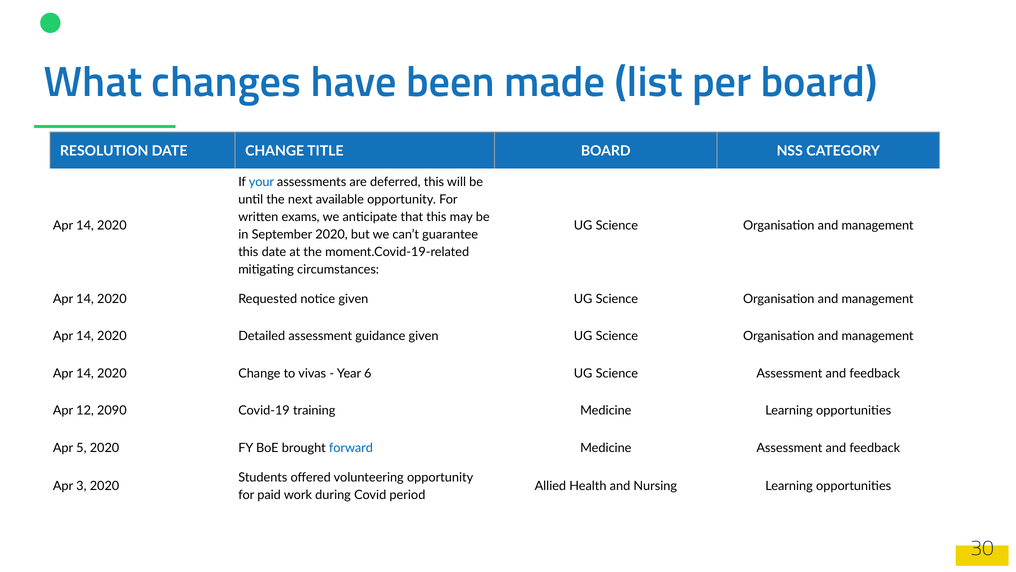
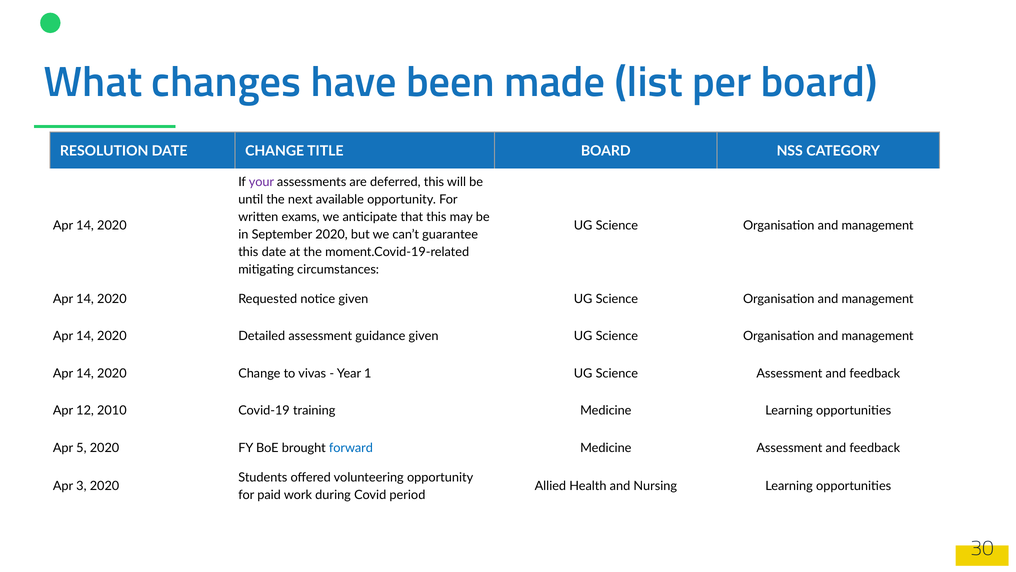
your colour: blue -> purple (261, 182)
6: 6 -> 1 (368, 373)
2090: 2090 -> 2010 (112, 410)
